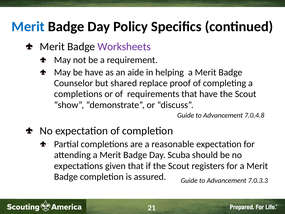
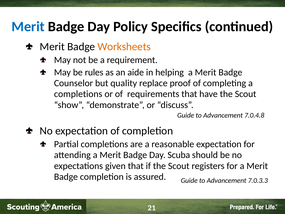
Worksheets colour: purple -> orange (124, 47)
be have: have -> rules (94, 72)
shared: shared -> quality (124, 83)
